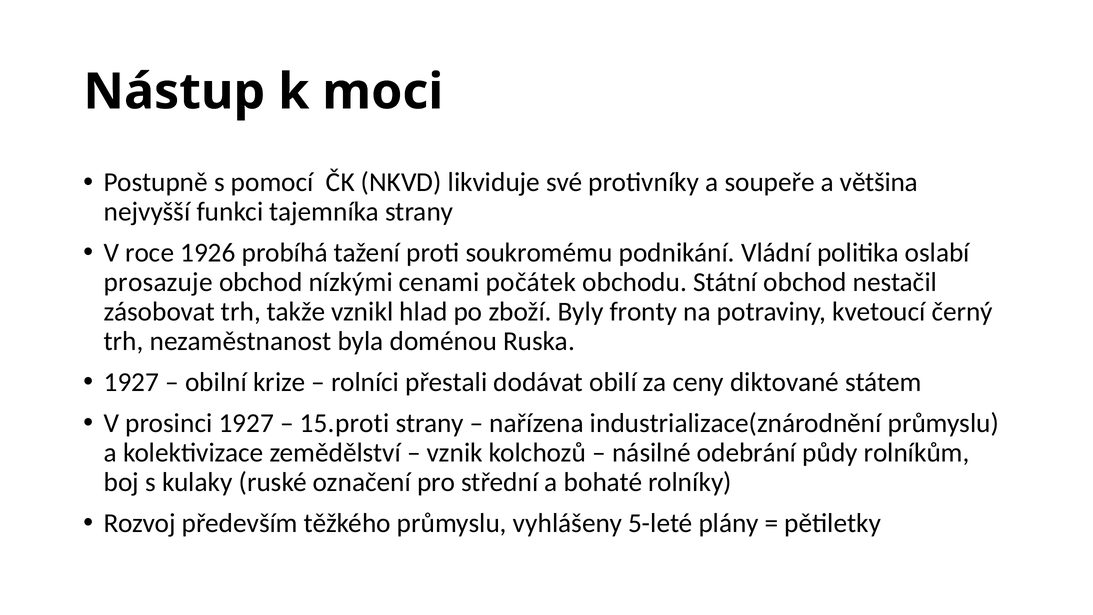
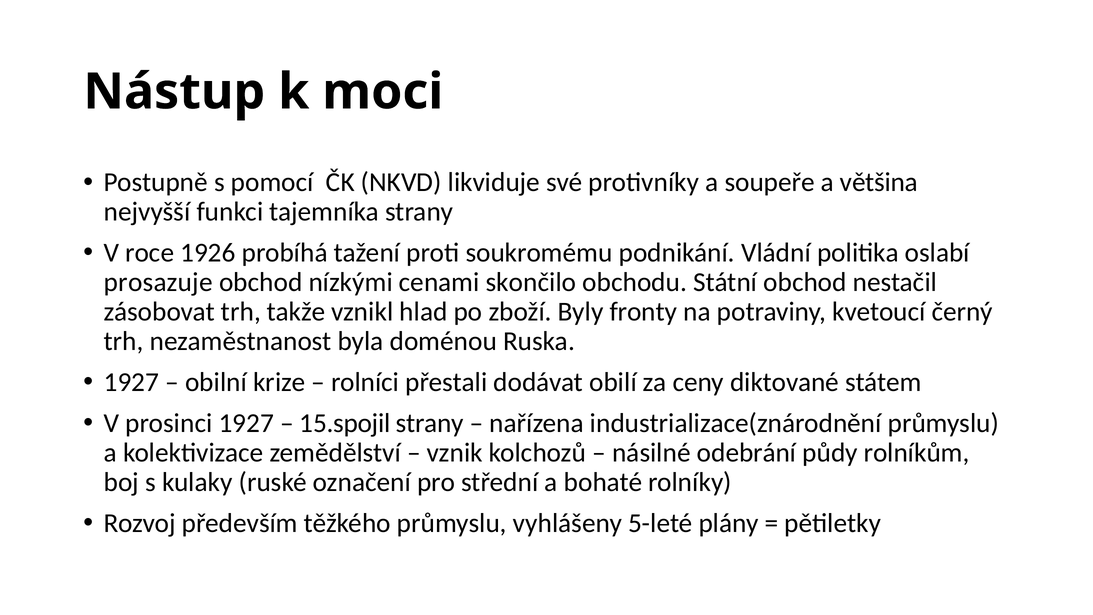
počátek: počátek -> skončilo (531, 282)
15.proti: 15.proti -> 15.spojil (345, 423)
